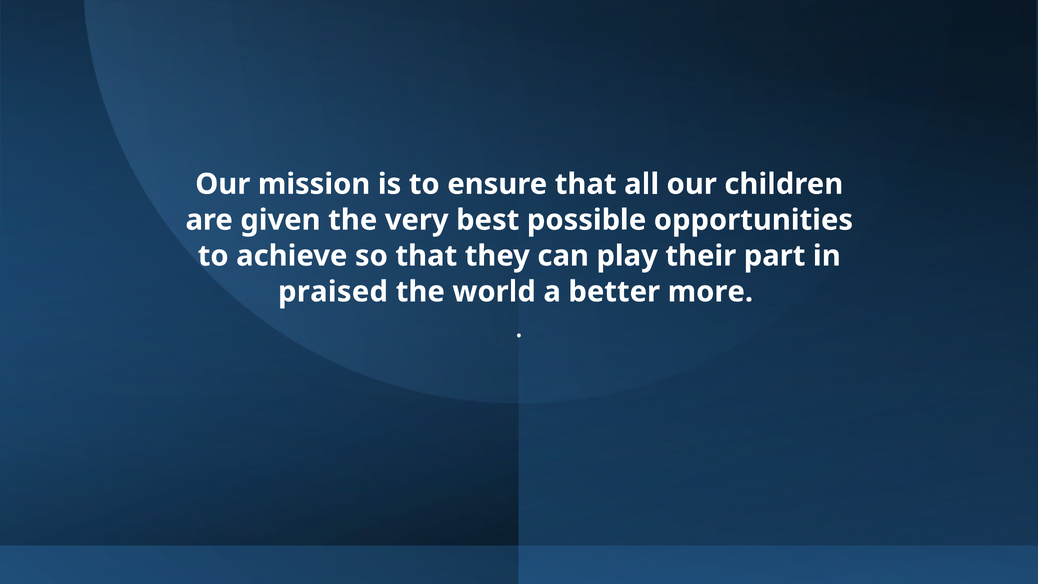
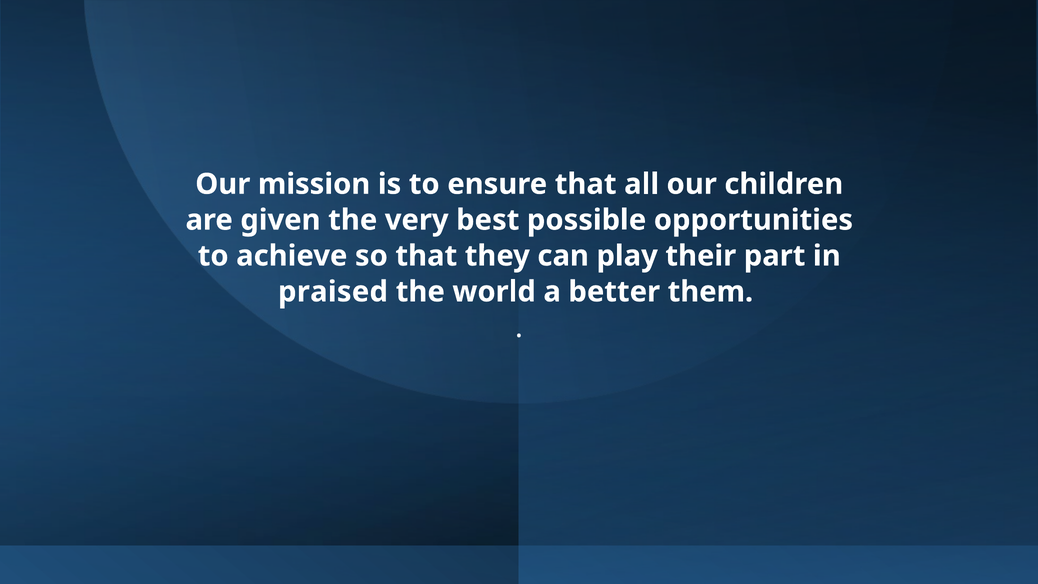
more: more -> them (710, 292)
